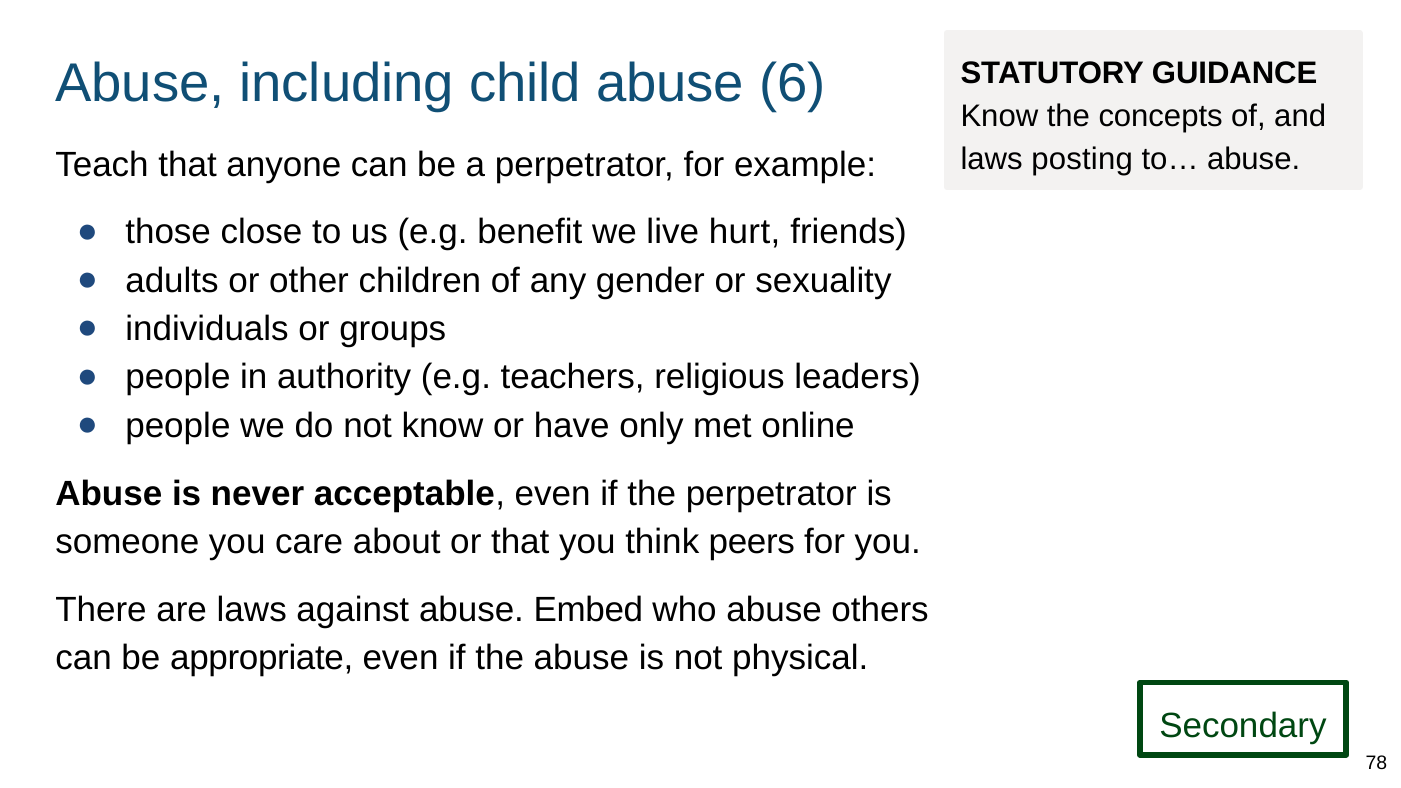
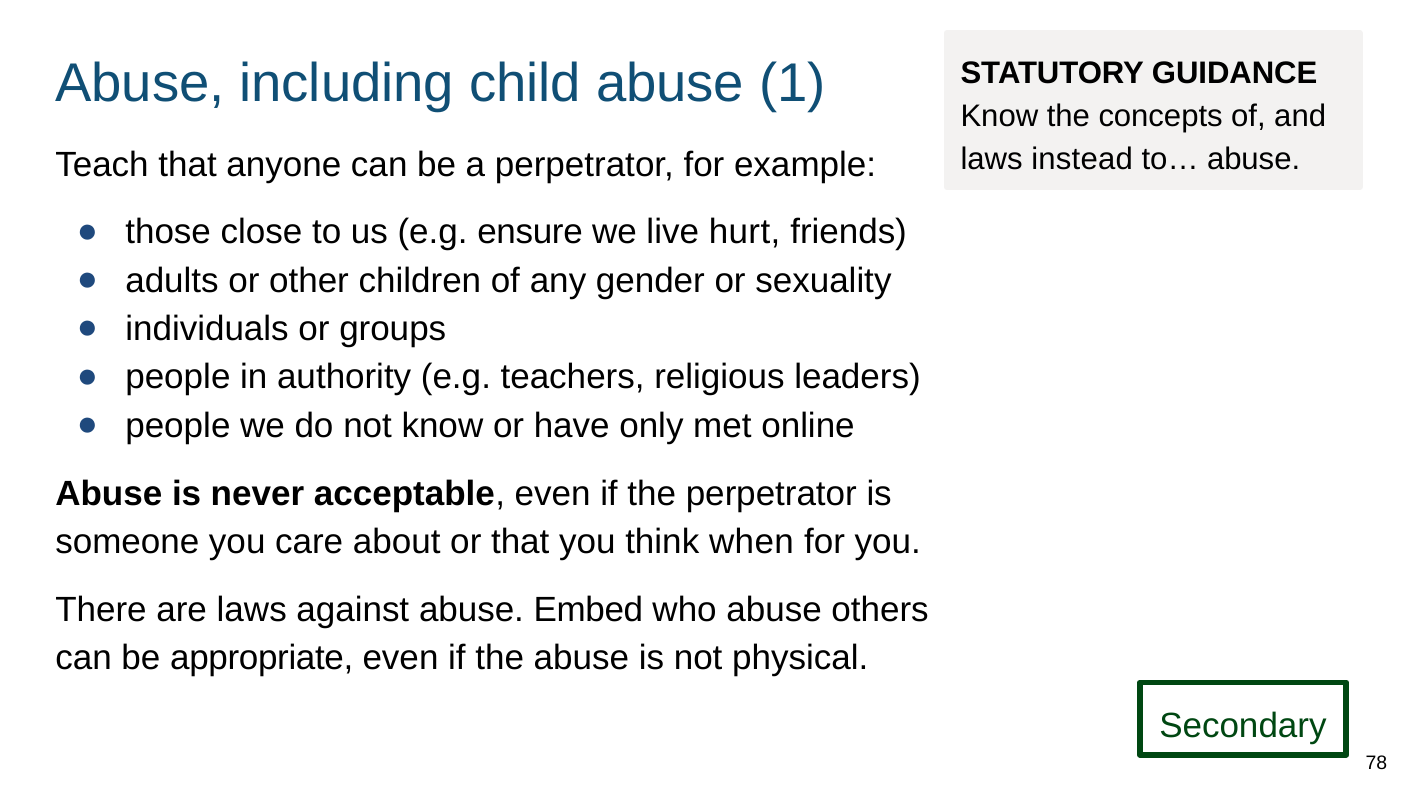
6: 6 -> 1 (793, 84)
posting: posting -> instead (1082, 159)
benefit: benefit -> ensure (530, 232)
peers: peers -> when (751, 542)
